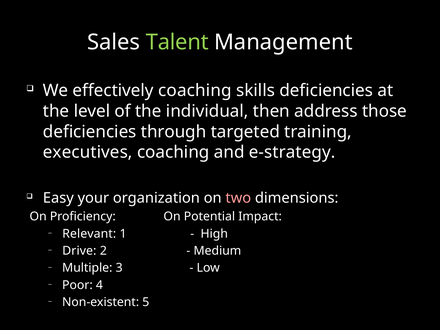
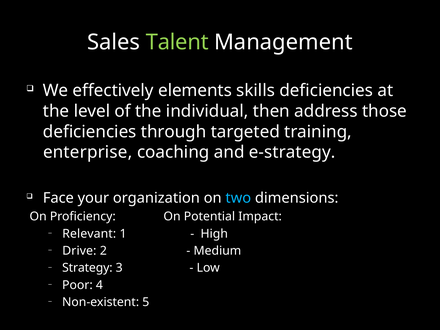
effectively coaching: coaching -> elements (195, 91)
executives: executives -> enterprise (88, 152)
Easy: Easy -> Face (58, 198)
two colour: pink -> light blue (238, 198)
Multiple: Multiple -> Strategy (87, 268)
